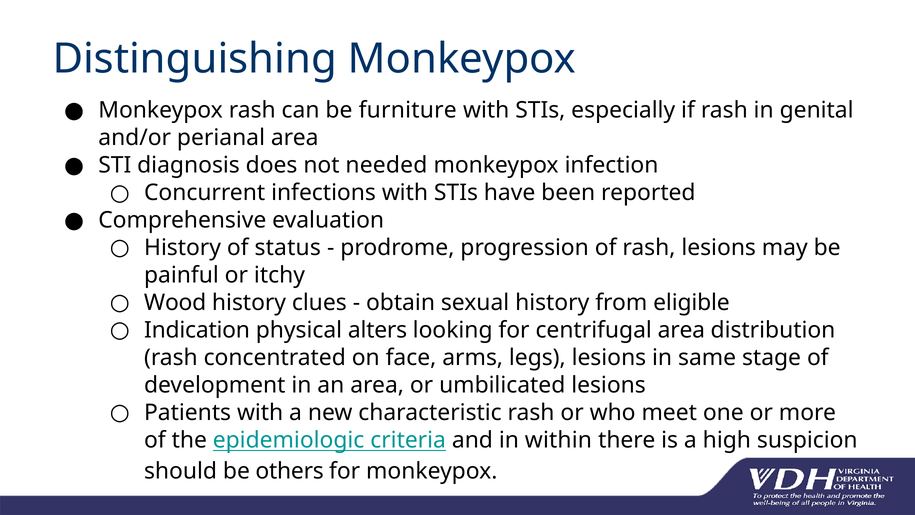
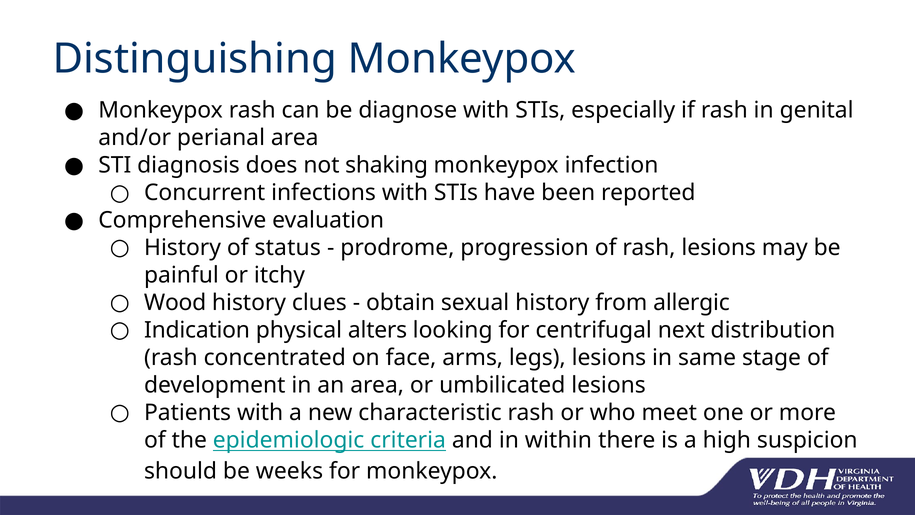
furniture: furniture -> diagnose (408, 110)
needed: needed -> shaking (387, 165)
eligible: eligible -> allergic (692, 303)
centrifugal area: area -> next (681, 330)
others: others -> weeks (289, 471)
